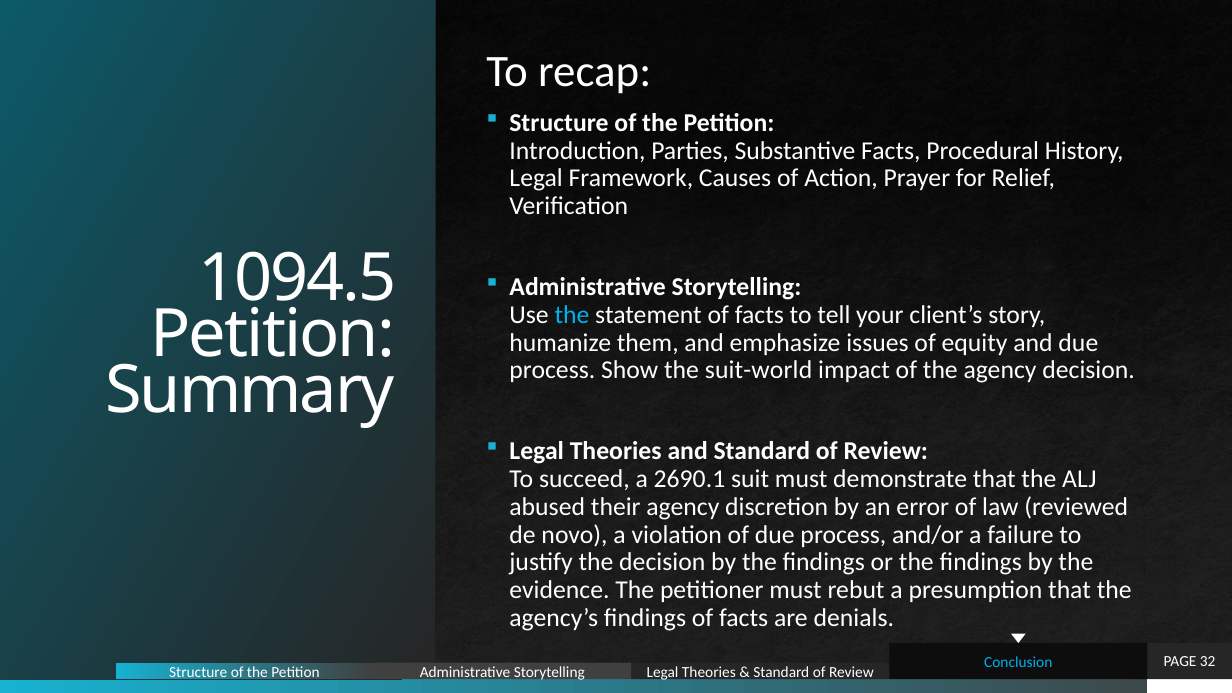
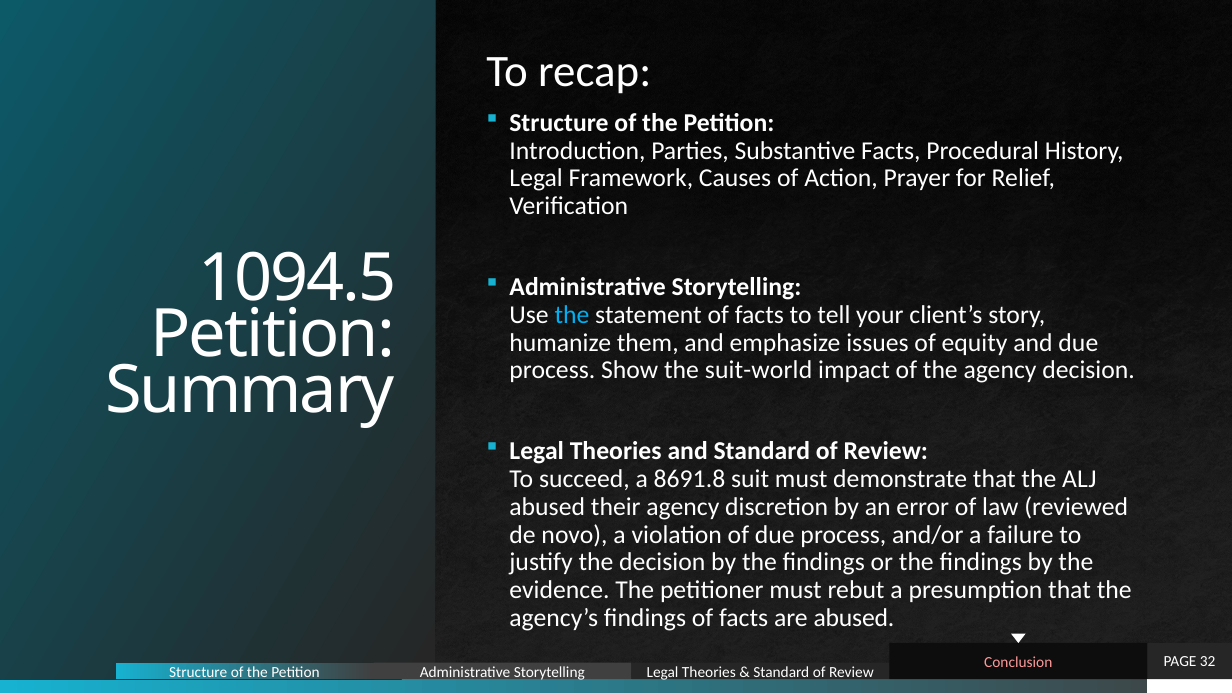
2690.1: 2690.1 -> 8691.8 (689, 479)
are denials: denials -> abused (854, 618)
Conclusion colour: light blue -> pink (1018, 662)
